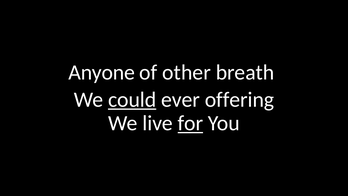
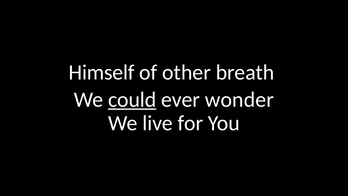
Anyone: Anyone -> Himself (102, 72)
offering: offering -> wonder (239, 100)
for underline: present -> none (190, 123)
